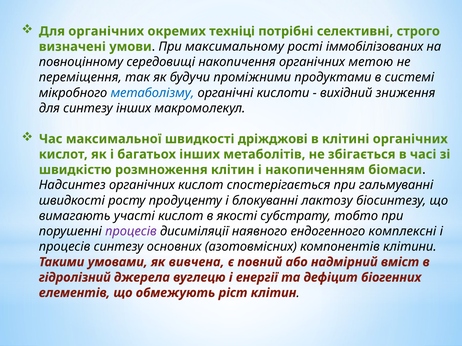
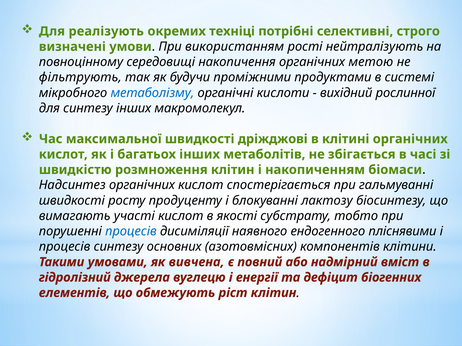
Для органічних: органічних -> реалізують (106, 31)
максимальному: максимальному -> використанням (235, 47)
іммобілізованих: іммобілізованих -> нейтралізують (375, 47)
переміщення: переміщення -> фільтрують (80, 78)
зниження: зниження -> рослинної (406, 93)
процесів colour: purple -> blue (131, 232)
комплексні: комплексні -> пліснявими (402, 232)
